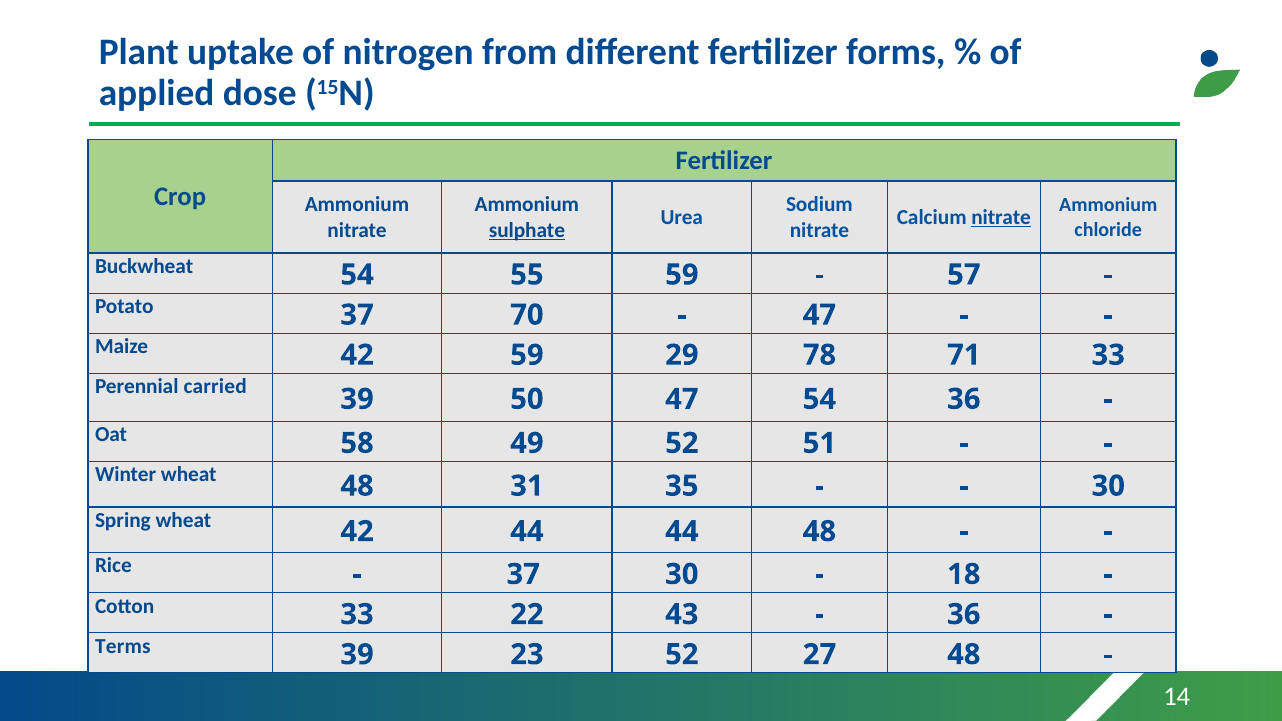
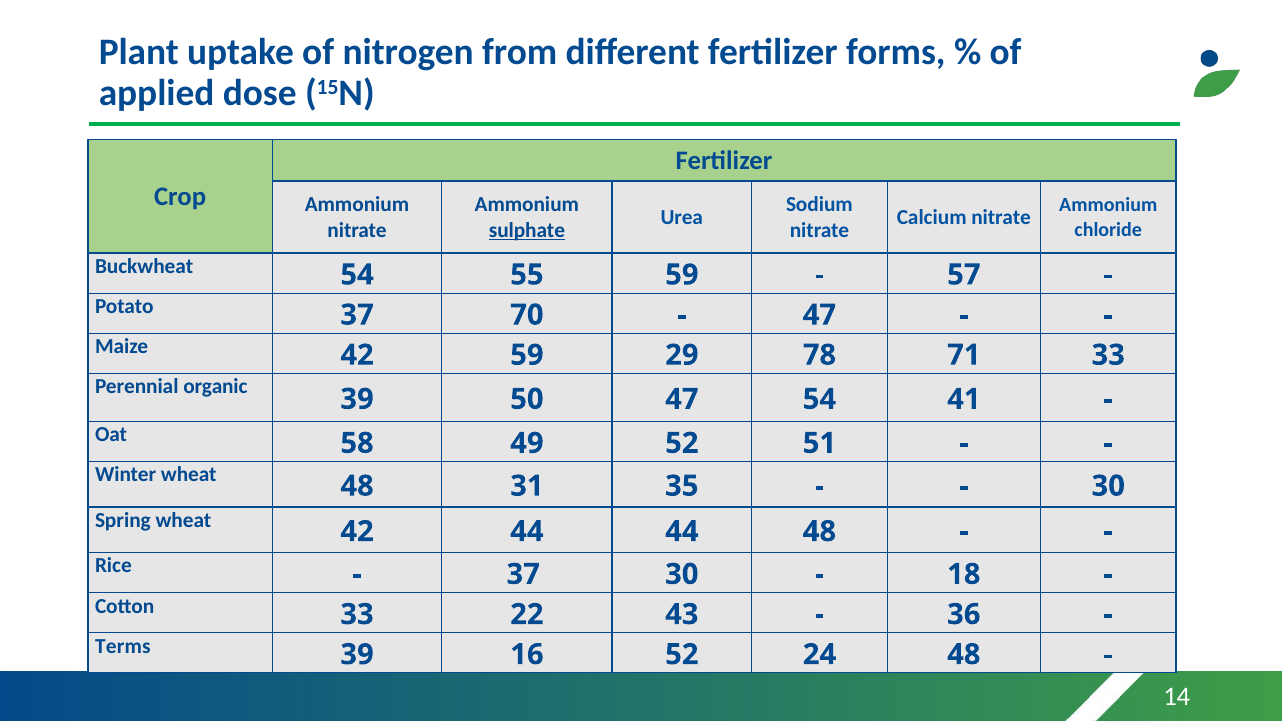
nitrate underline: present -> none (1001, 217)
carried: carried -> organic (215, 387)
54 36: 36 -> 41 (964, 399)
23: 23 -> 16 (527, 655)
27: 27 -> 24 (819, 655)
